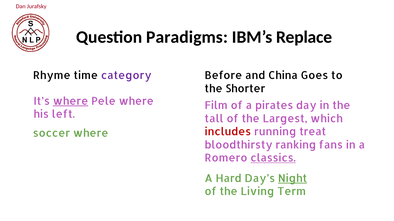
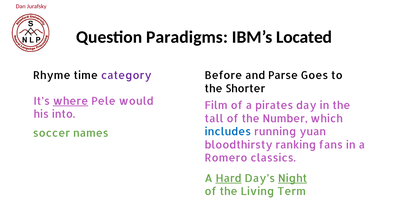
Replace: Replace -> Located (304, 37)
China: China -> Parse (283, 76)
Pele where: where -> would (136, 102)
left: left -> into (63, 115)
Largest: Largest -> Number (285, 119)
includes colour: red -> blue (228, 132)
treat: treat -> yuan (313, 132)
soccer where: where -> names (91, 134)
classics underline: present -> none (273, 158)
Hard underline: none -> present (229, 179)
